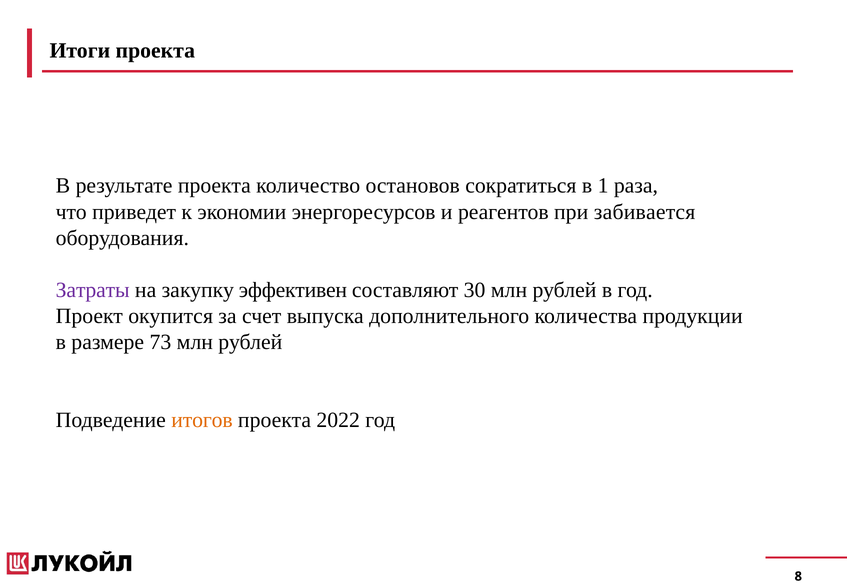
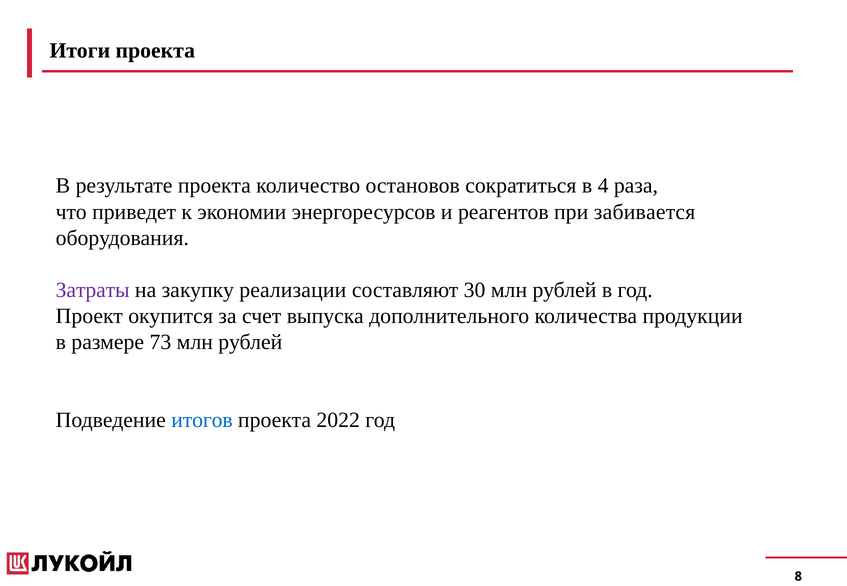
1: 1 -> 4 (603, 186)
эффективен: эффективен -> реализации (293, 290)
итогов colour: orange -> blue (202, 421)
